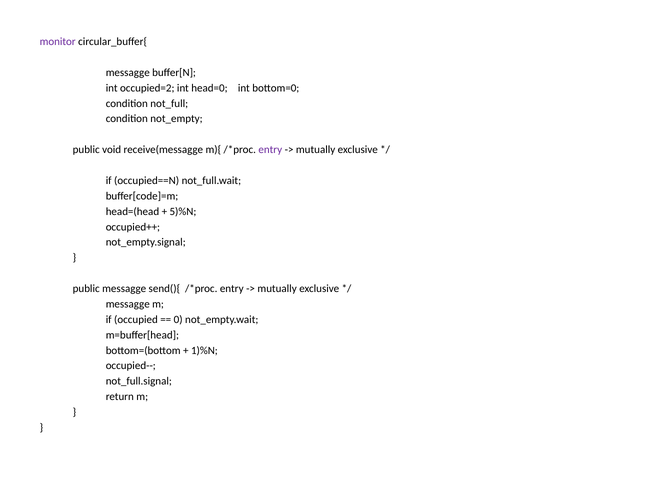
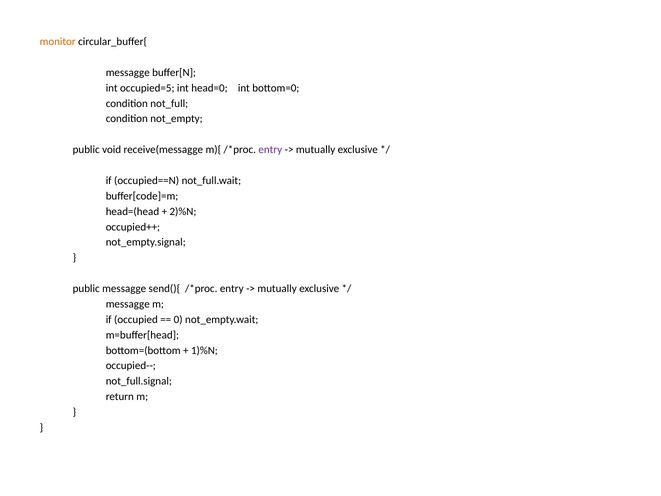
monitor colour: purple -> orange (58, 42)
occupied=2: occupied=2 -> occupied=5 (147, 88)
5)%N: 5)%N -> 2)%N (183, 211)
